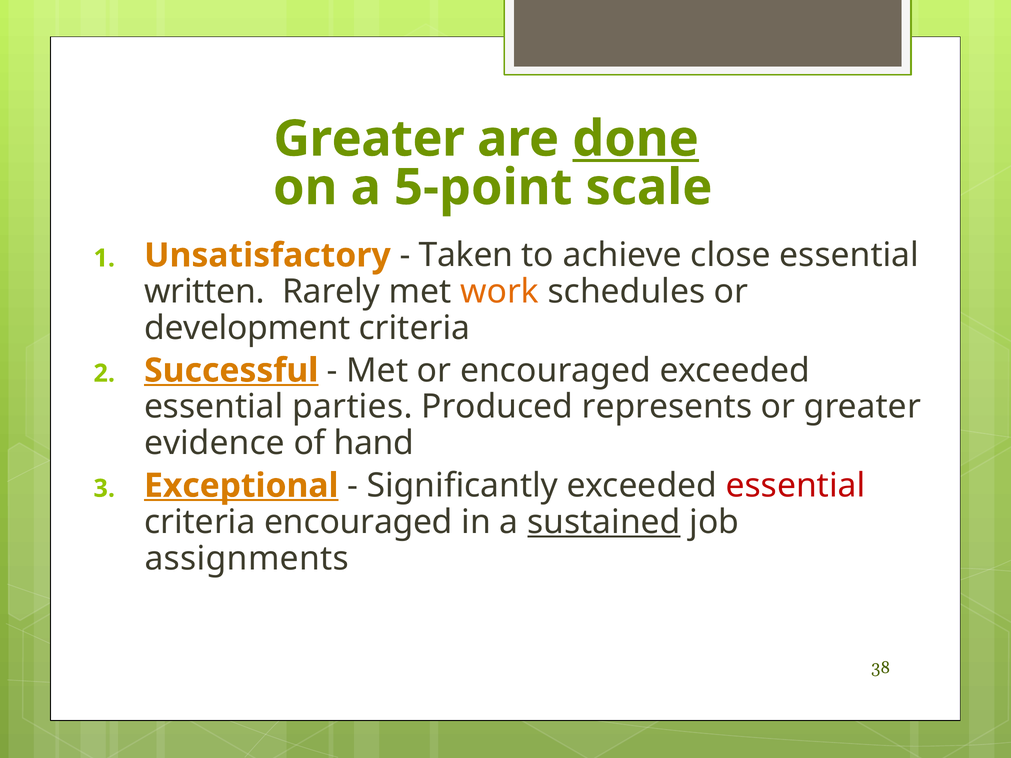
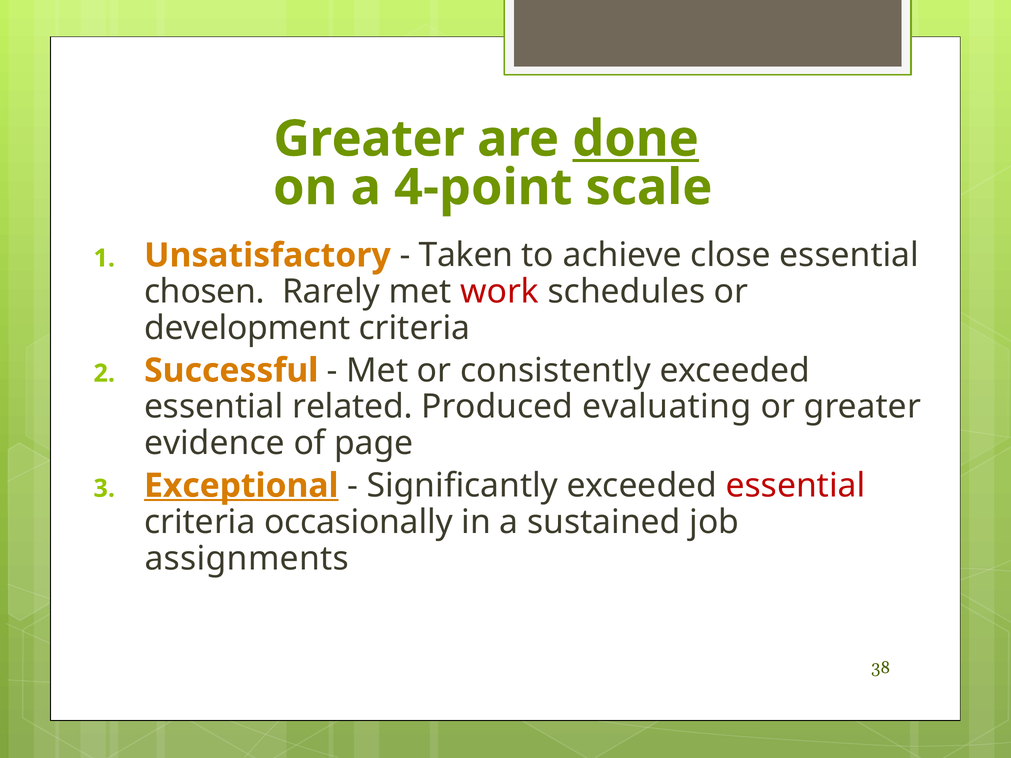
5-point: 5-point -> 4-point (483, 188)
written: written -> chosen (204, 292)
work colour: orange -> red (500, 292)
Successful underline: present -> none (231, 371)
or encouraged: encouraged -> consistently (555, 371)
parties: parties -> related (353, 407)
represents: represents -> evaluating (667, 407)
hand: hand -> page (374, 443)
criteria encouraged: encouraged -> occasionally (358, 522)
sustained underline: present -> none (604, 522)
